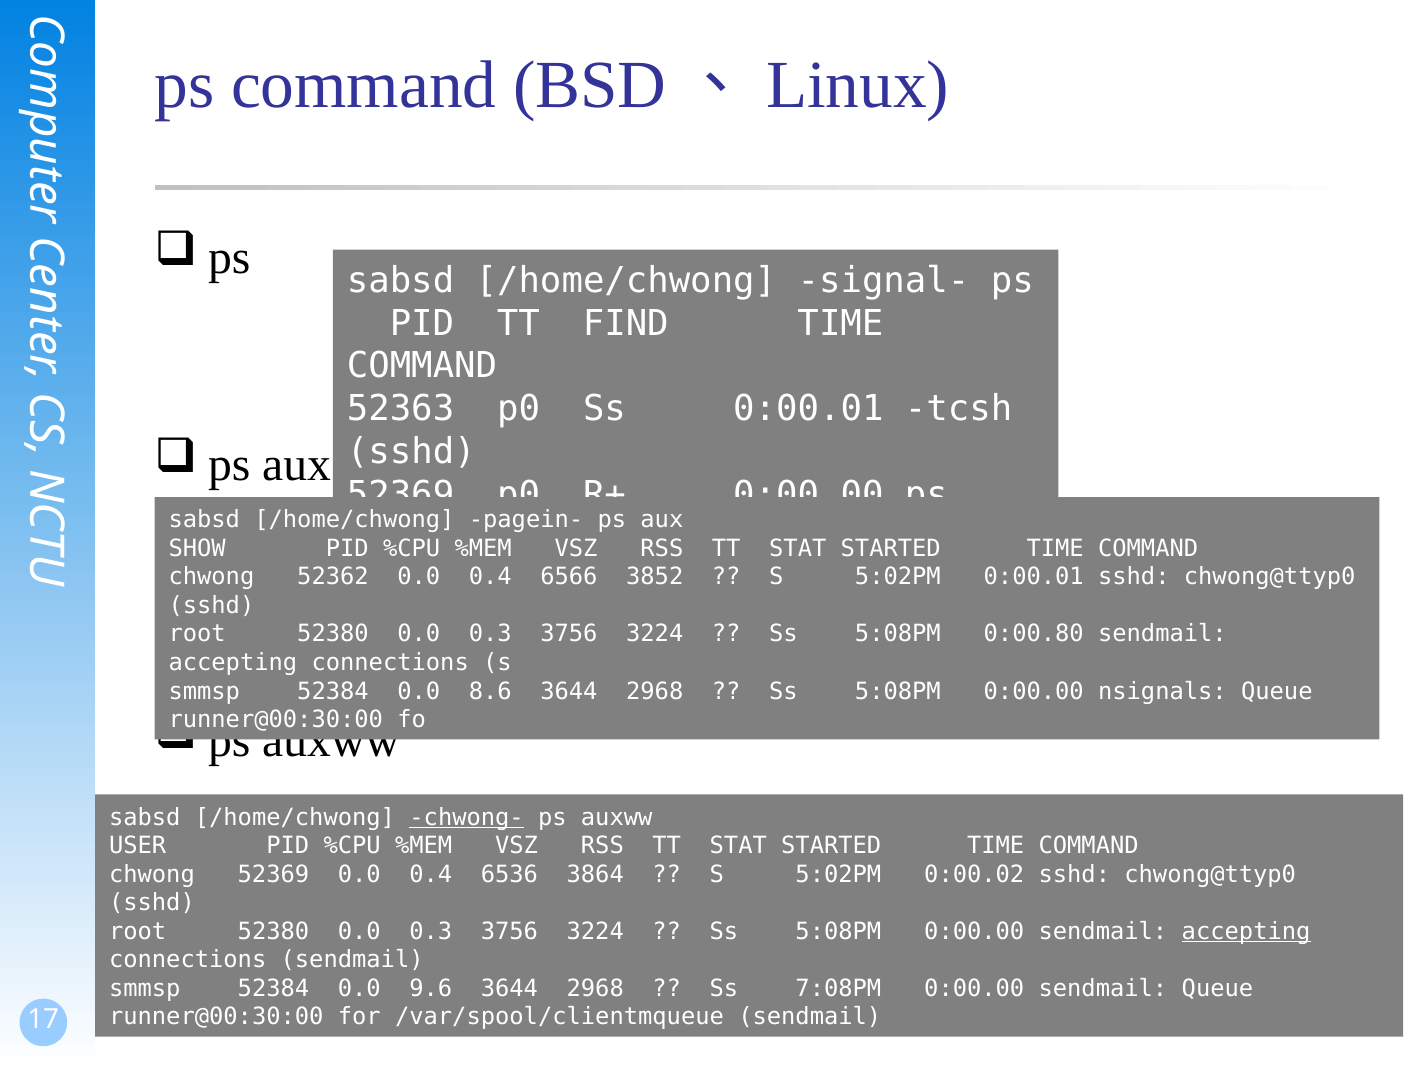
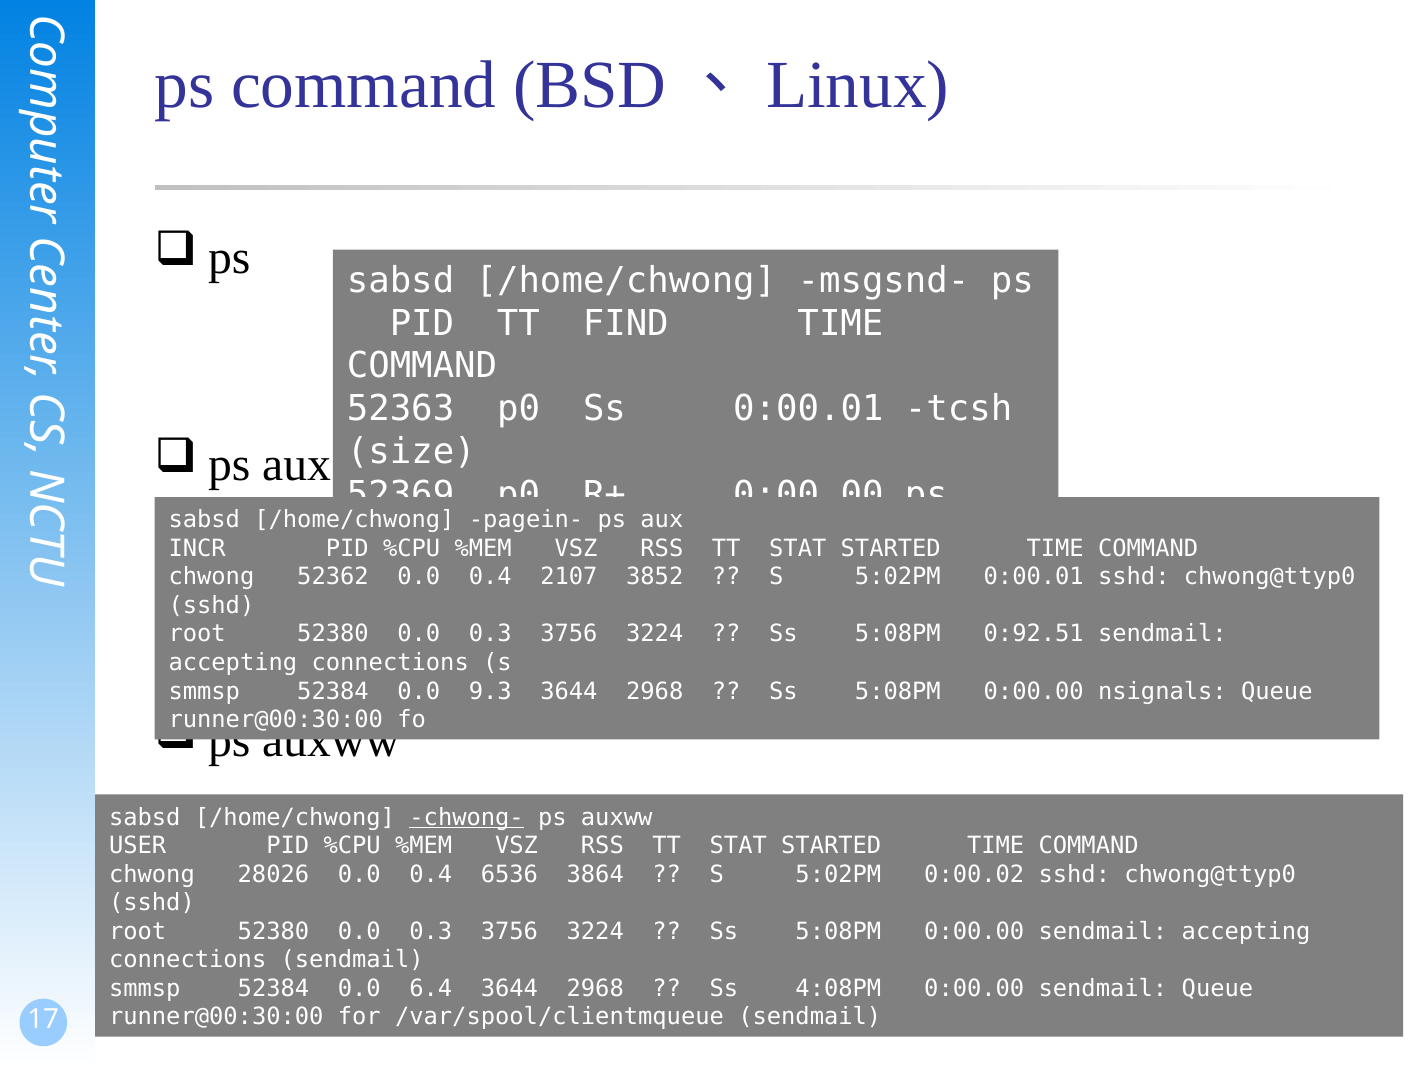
signal-: signal- -> msgsnd- (883, 281)
sshd: sshd -> size (411, 452)
SHOW: SHOW -> INCR (197, 549)
6566: 6566 -> 2107 (569, 577)
0:00.80: 0:00.80 -> 0:92.51 (1034, 634)
8.6: 8.6 -> 9.3 (490, 691)
chwong 52369: 52369 -> 28026 (273, 874)
accepting underline: present -> none (1246, 932)
9.6: 9.6 -> 6.4 (431, 989)
7:08PM: 7:08PM -> 4:08PM (838, 989)
